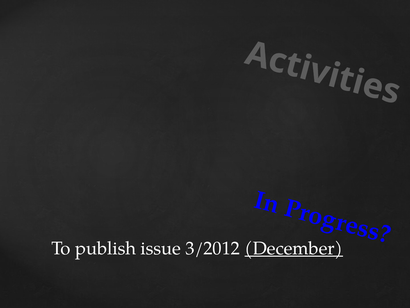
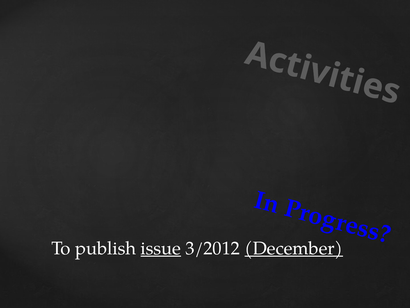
issue underline: none -> present (161, 248)
